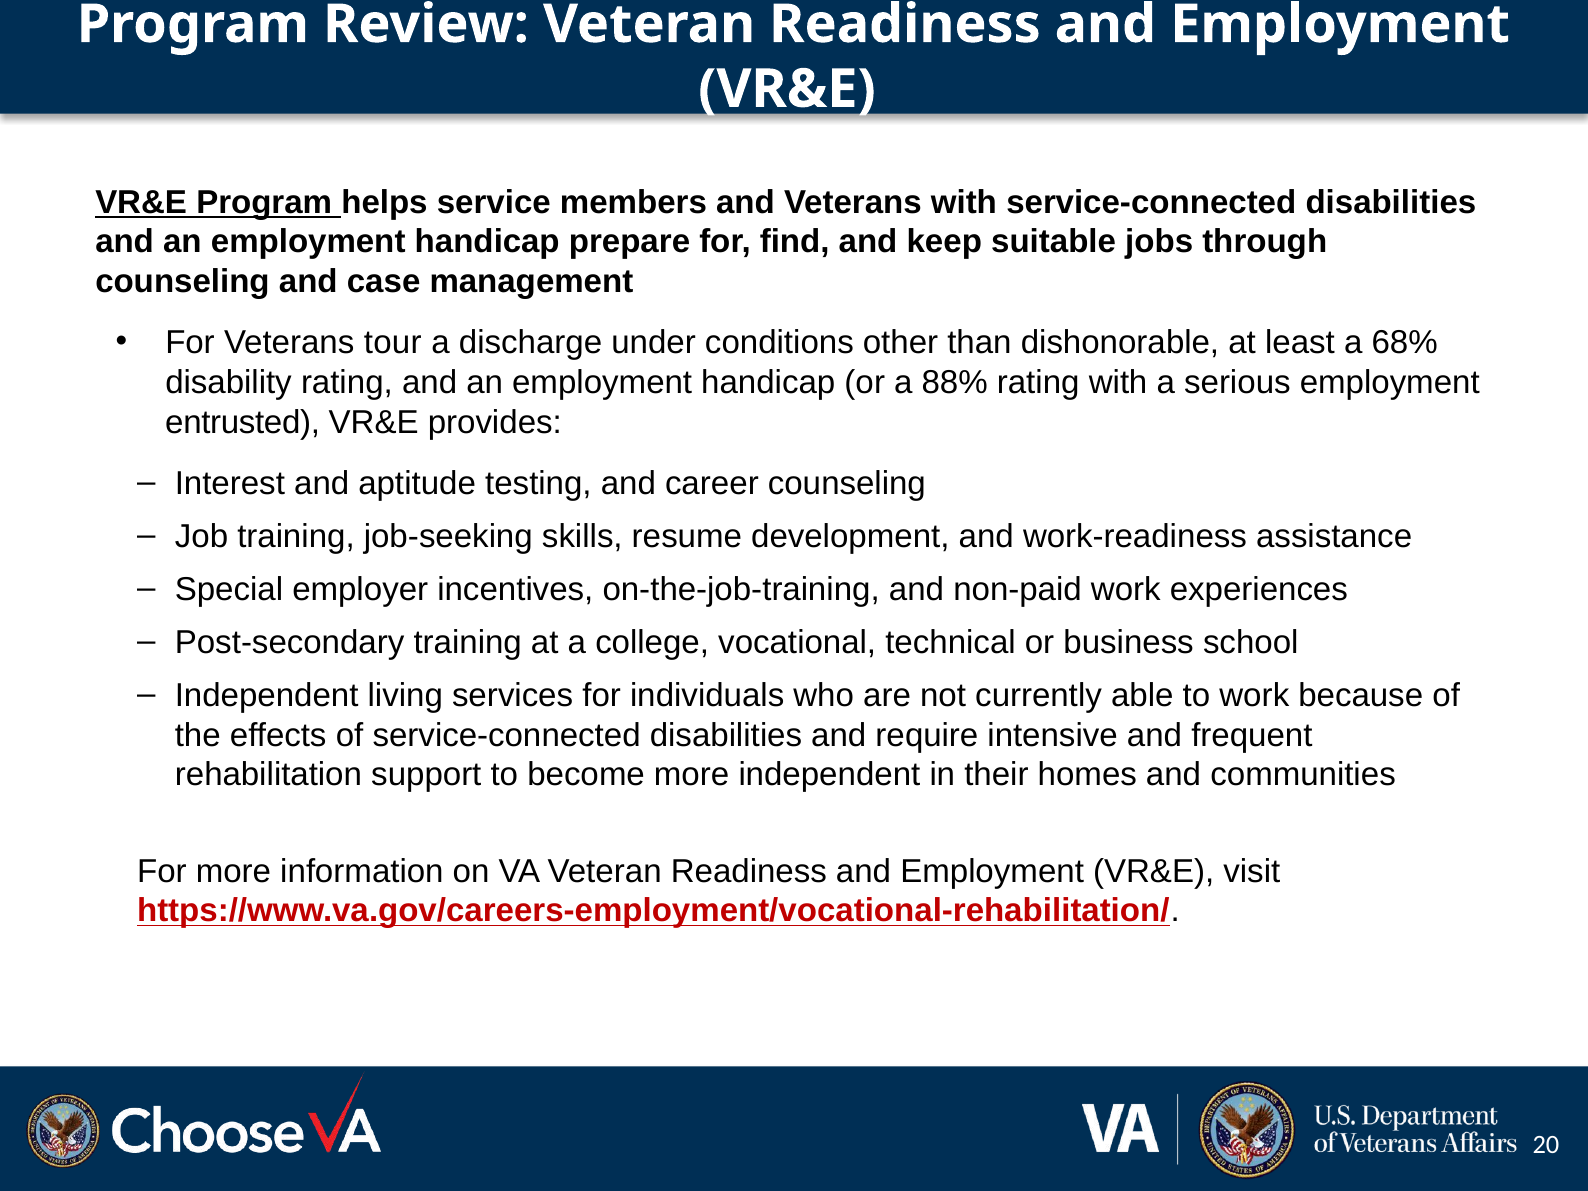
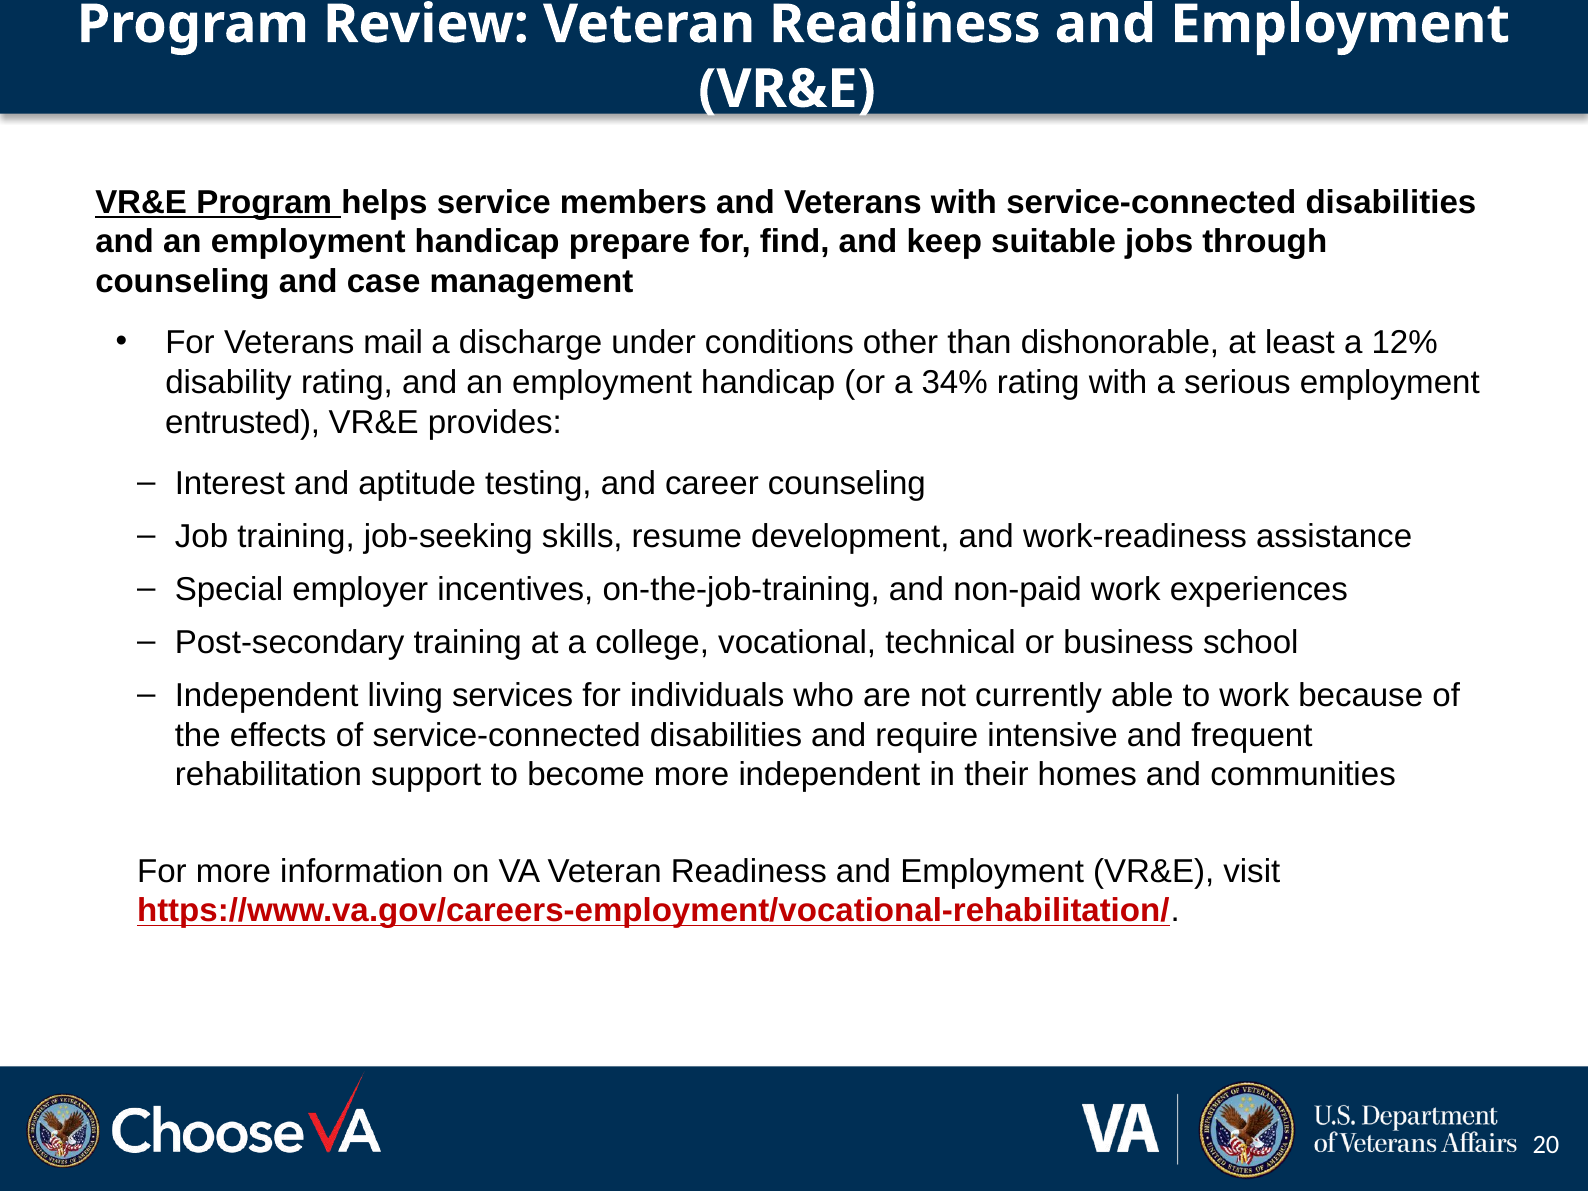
tour: tour -> mail (393, 343)
68%: 68% -> 12% (1405, 343)
88%: 88% -> 34% (955, 383)
